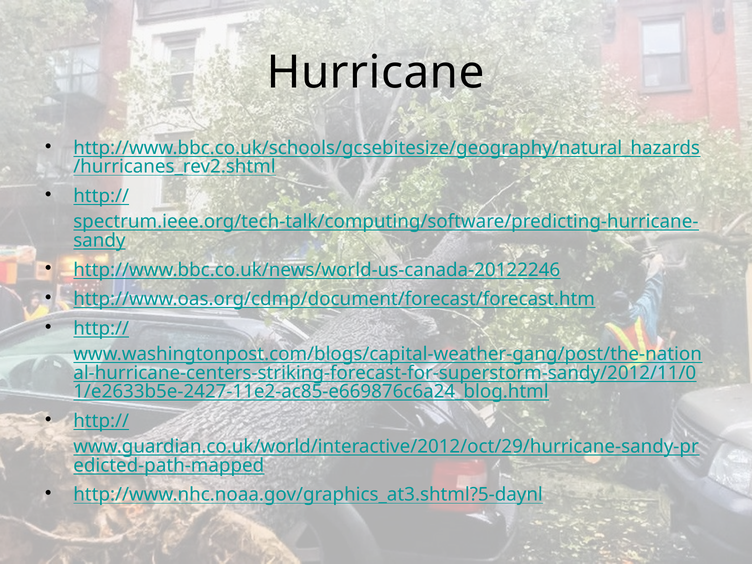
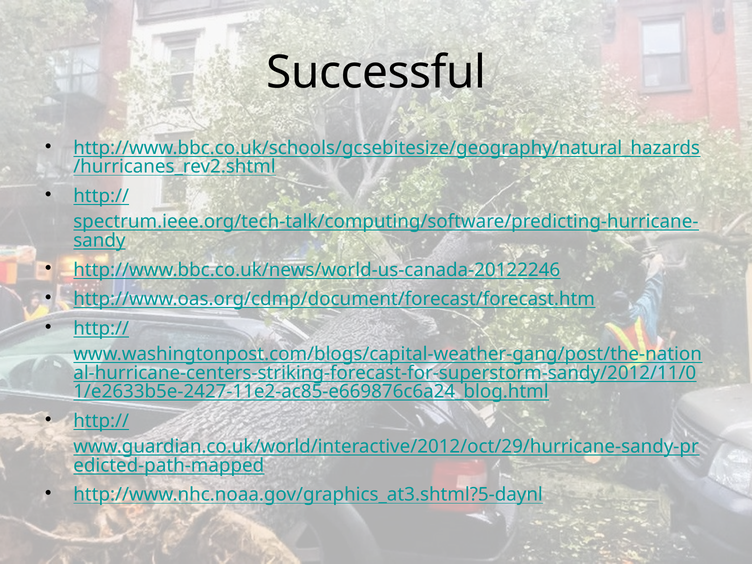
Hurricane: Hurricane -> Successful (376, 73)
